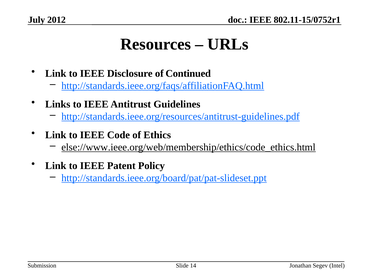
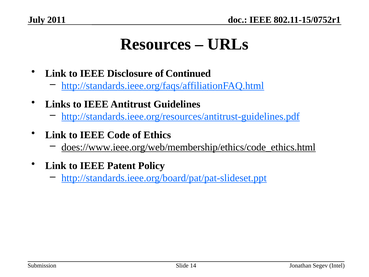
2012: 2012 -> 2011 (57, 20)
else://www.ieee.org/web/membership/ethics/code_ethics.html: else://www.ieee.org/web/membership/ethics/code_ethics.html -> does://www.ieee.org/web/membership/ethics/code_ethics.html (188, 147)
